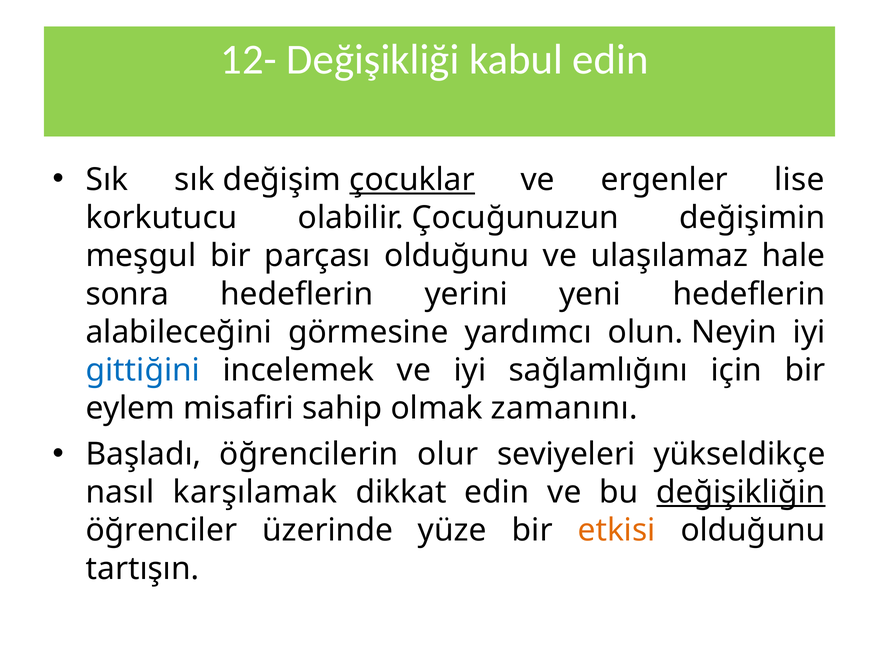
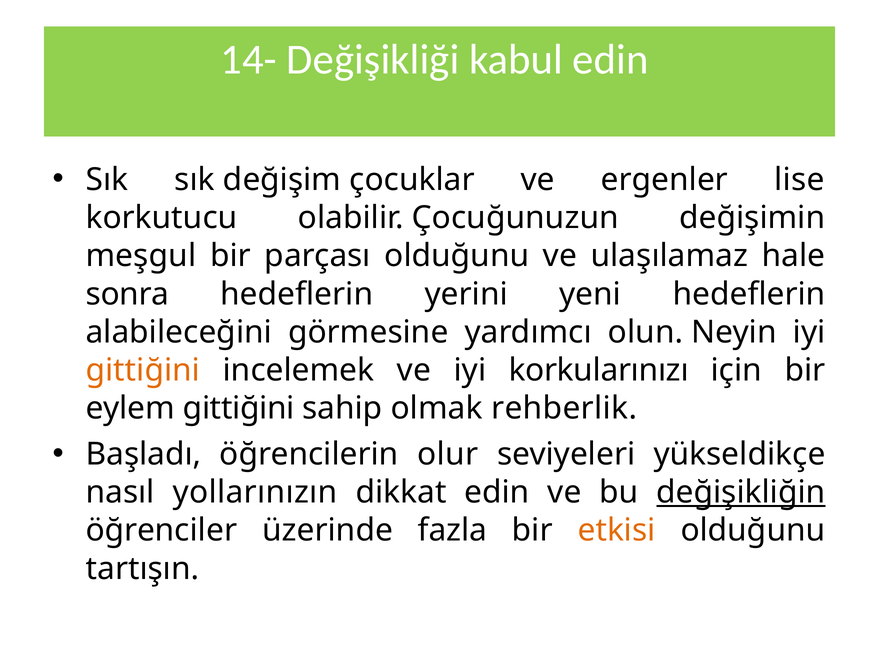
12-: 12- -> 14- (249, 59)
çocuklar underline: present -> none (412, 179)
gittiğini colour: blue -> orange (143, 370)
sağlamlığını: sağlamlığını -> korkularınızı (599, 370)
eylem misafiri: misafiri -> gittiğini (239, 408)
zamanını: zamanını -> rehberlik (564, 408)
karşılamak: karşılamak -> yollarınızın (255, 492)
yüze: yüze -> fazla (452, 530)
